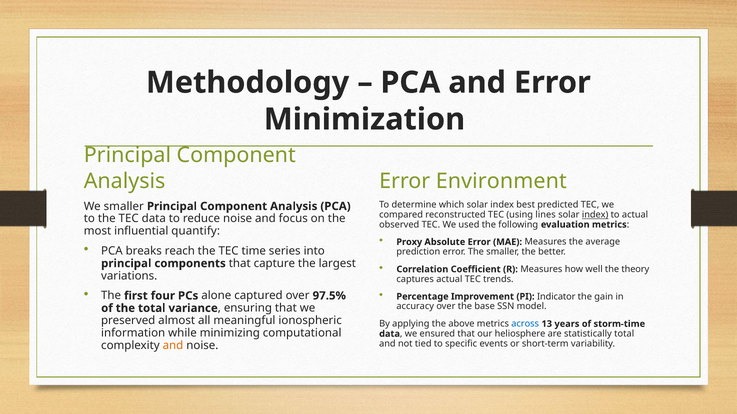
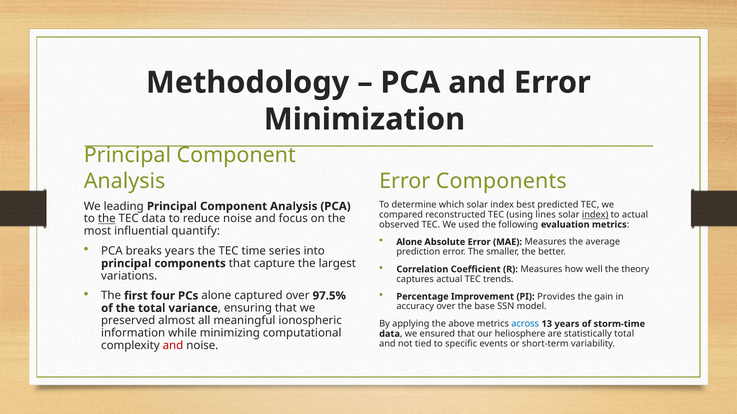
Error Environment: Environment -> Components (501, 181)
We smaller: smaller -> leading (124, 207)
the underline: none -> present (107, 219)
Proxy: Proxy -> Alone (409, 242)
breaks reach: reach -> years (180, 251)
Indicator: Indicator -> Provides (556, 297)
and colour: orange -> red (173, 346)
